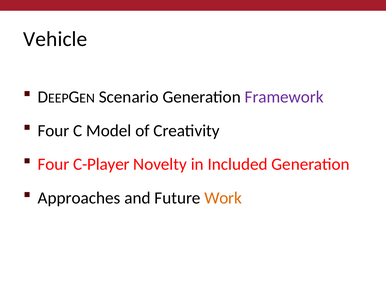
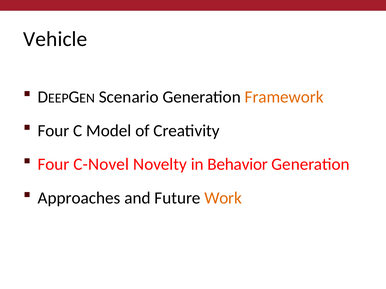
Framework colour: purple -> orange (284, 97)
C-Player: C-Player -> C-Novel (101, 165)
Included: Included -> Behavior (238, 165)
